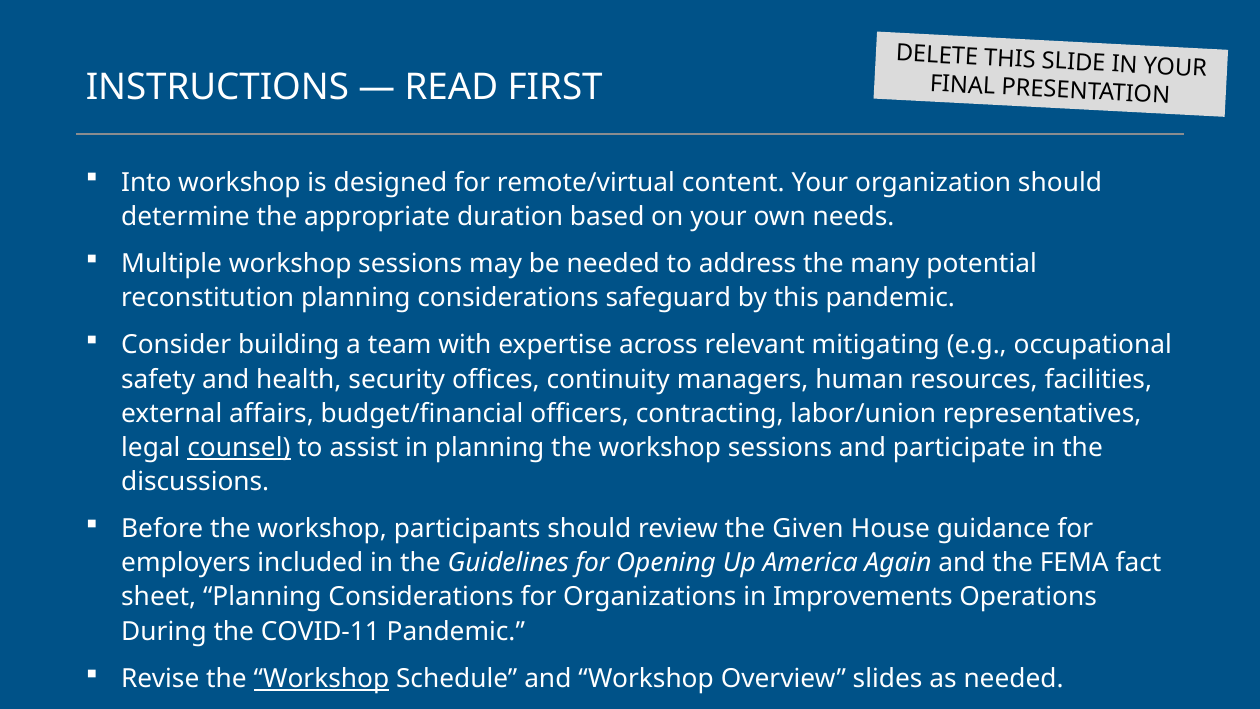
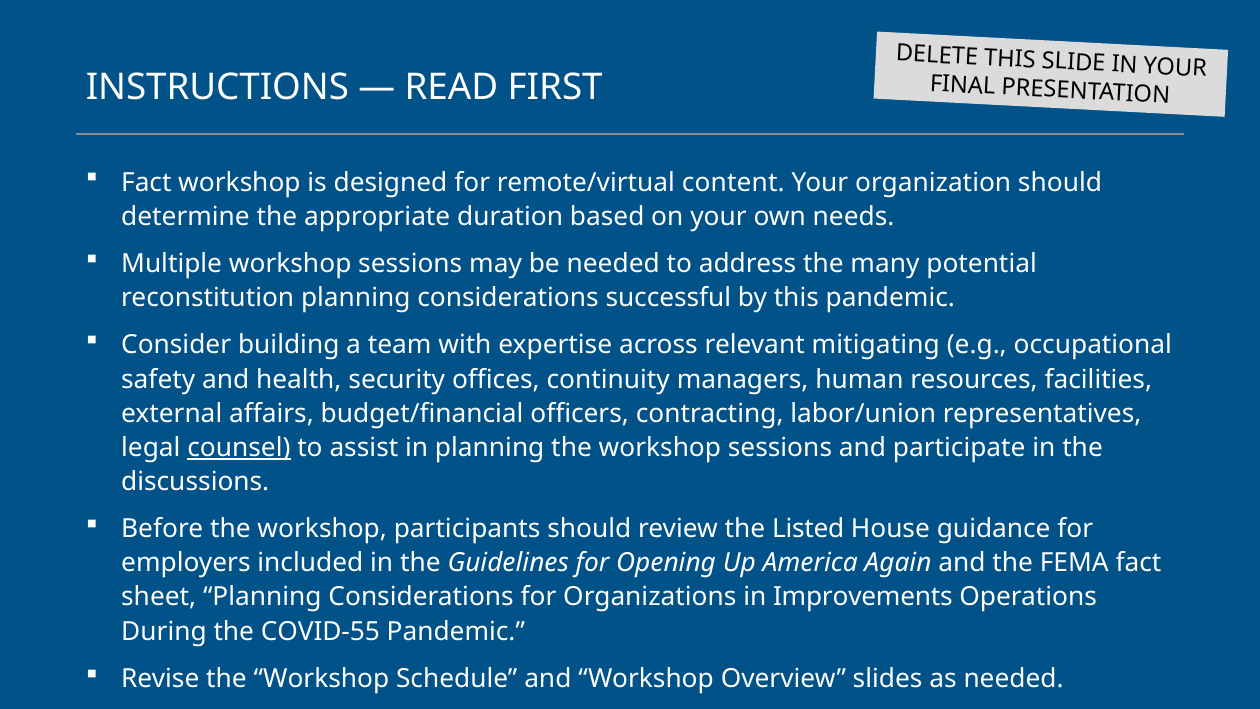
Into: Into -> Fact (146, 182)
safeguard: safeguard -> successful (668, 298)
Given: Given -> Listed (808, 529)
COVID-11: COVID-11 -> COVID-55 (320, 631)
Workshop underline: present -> none (321, 678)
